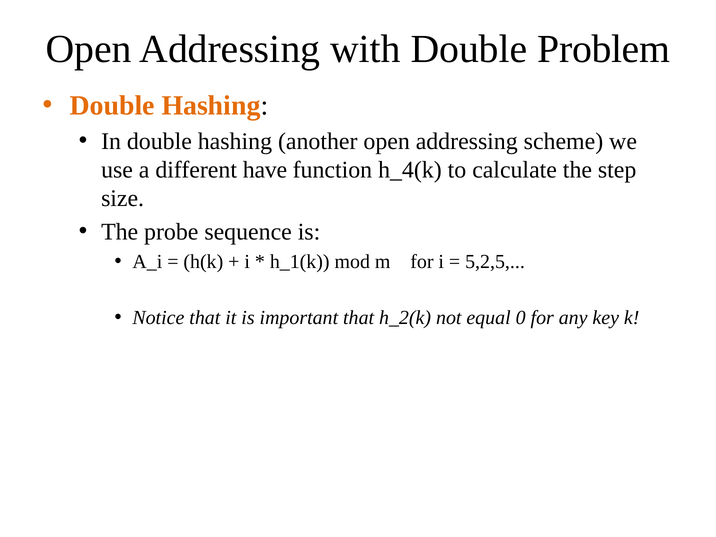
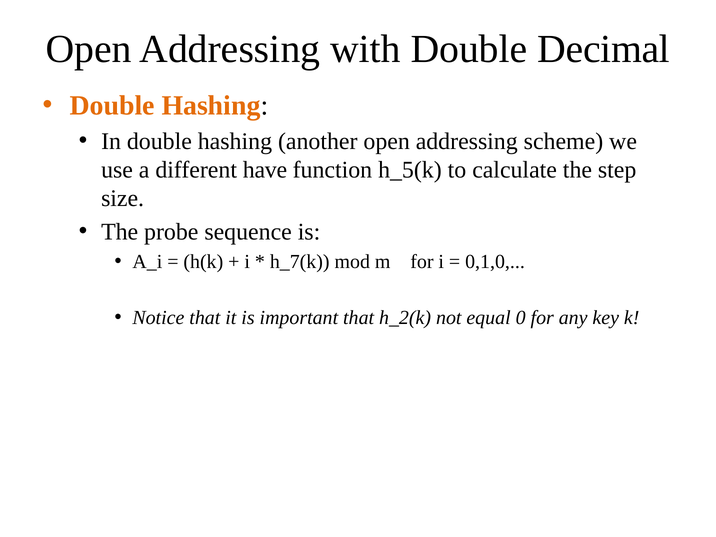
Problem: Problem -> Decimal (604, 49)
h_4(k: h_4(k -> h_5(k (410, 170)
h_1(k: h_1(k -> h_7(k (300, 262)
5,2,5: 5,2,5 -> 0,1,0 (495, 262)
